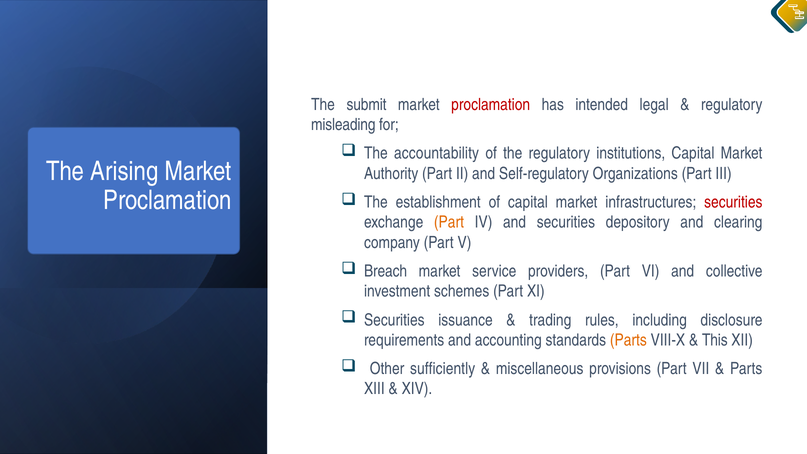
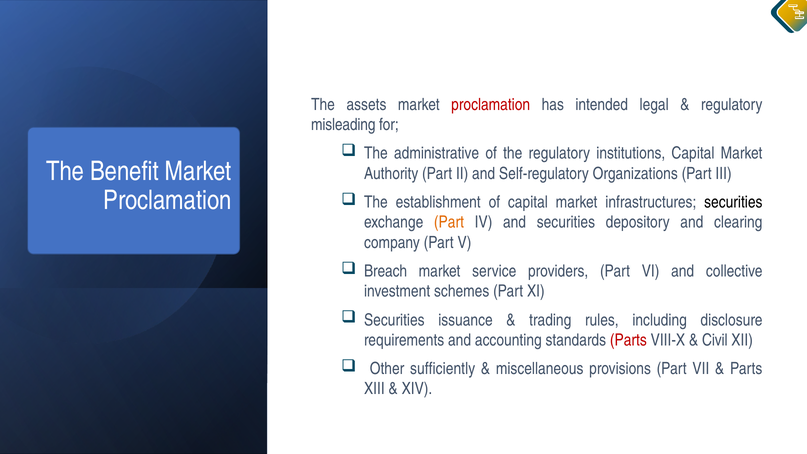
submit: submit -> assets (366, 105)
accountability: accountability -> administrative (437, 153)
Arising: Arising -> Benefit (125, 171)
securities colour: red -> black (733, 202)
Parts colour: orange -> red (628, 340)
This: This -> Civil (715, 340)
